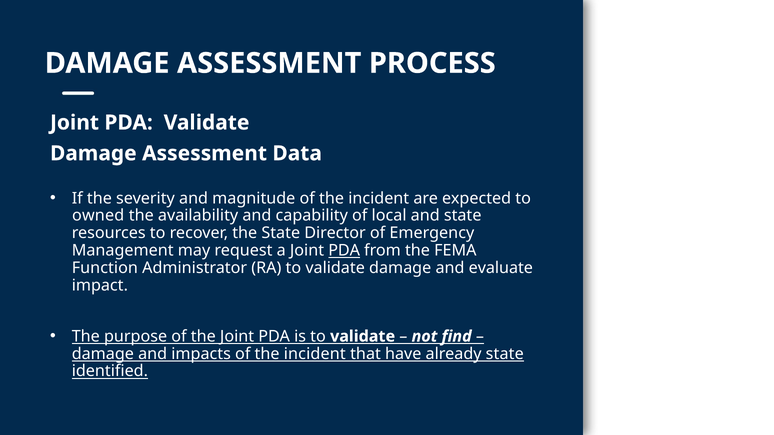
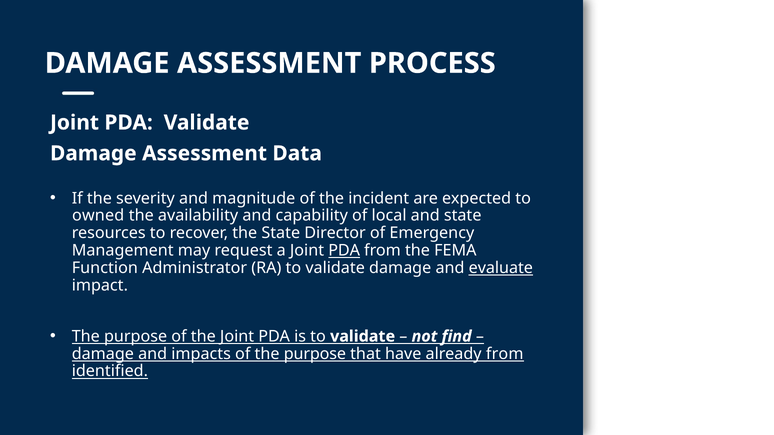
evaluate underline: none -> present (501, 268)
impacts of the incident: incident -> purpose (315, 354)
already state: state -> from (505, 354)
